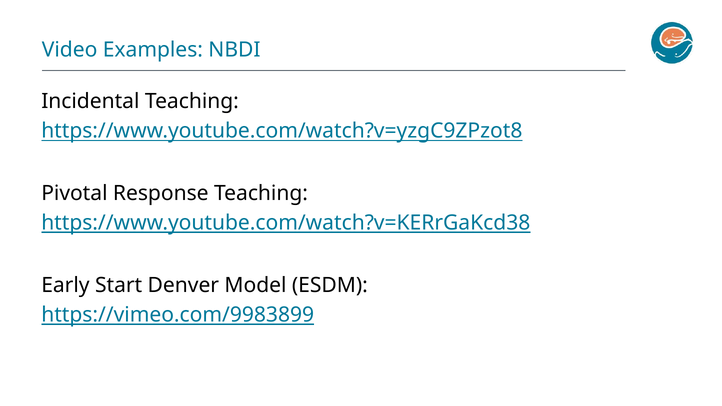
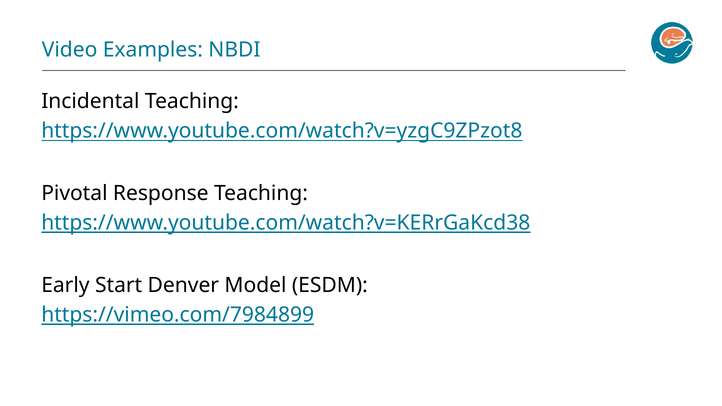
https://vimeo.com/9983899: https://vimeo.com/9983899 -> https://vimeo.com/7984899 (178, 315)
